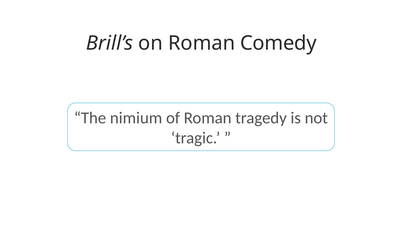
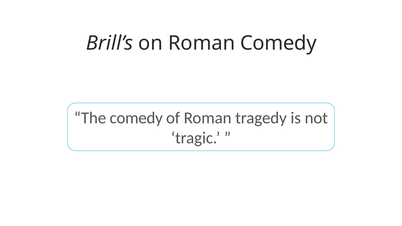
The nimium: nimium -> comedy (136, 118)
